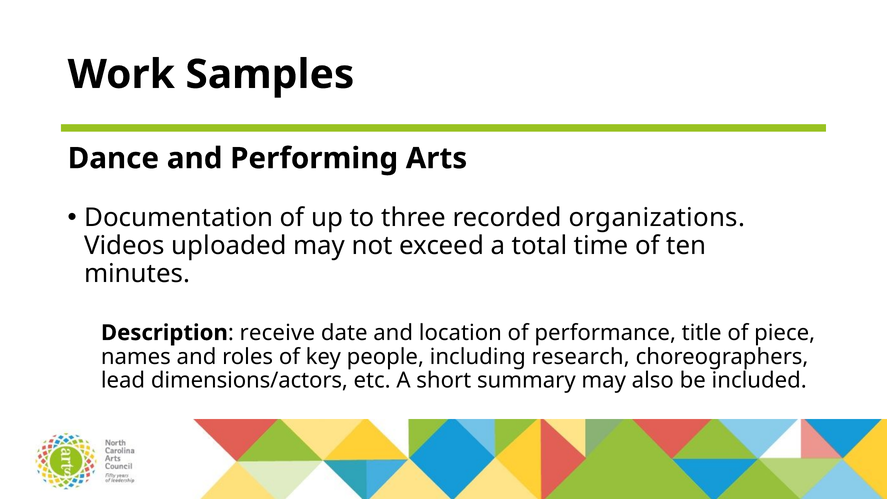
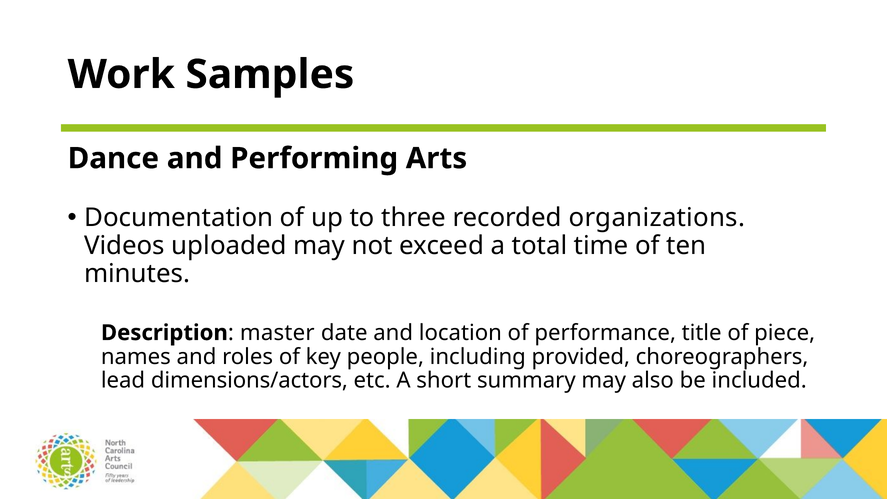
receive: receive -> master (277, 333)
research: research -> provided (581, 357)
